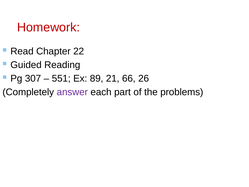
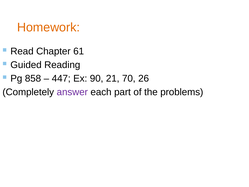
Homework colour: red -> orange (48, 27)
22: 22 -> 61 (79, 51)
307: 307 -> 858 (33, 78)
551: 551 -> 447 (61, 78)
89: 89 -> 90 (97, 78)
66: 66 -> 70 (129, 78)
